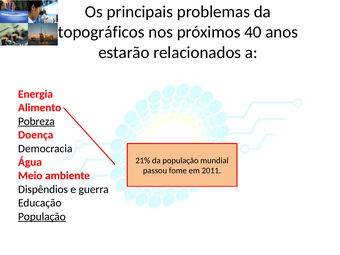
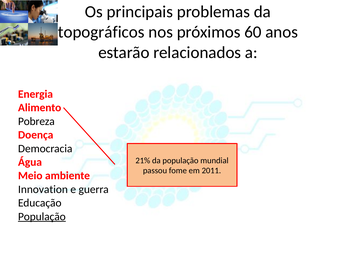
40: 40 -> 60 (253, 32)
Pobreza underline: present -> none (36, 121)
Dispêndios: Dispêndios -> Innovation (43, 189)
